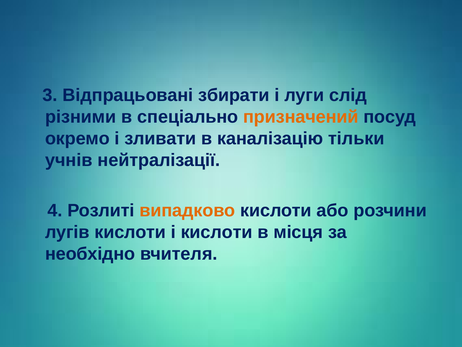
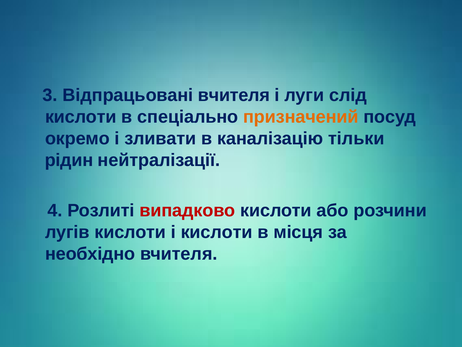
Відпрацьовані збирати: збирати -> вчителя (234, 95)
різними: різними -> кислоти (81, 117)
учнів: учнів -> рідин (69, 160)
випадково colour: orange -> red (187, 210)
